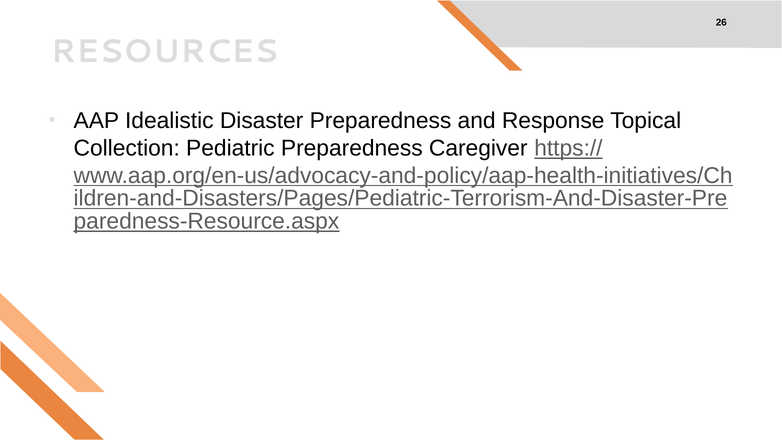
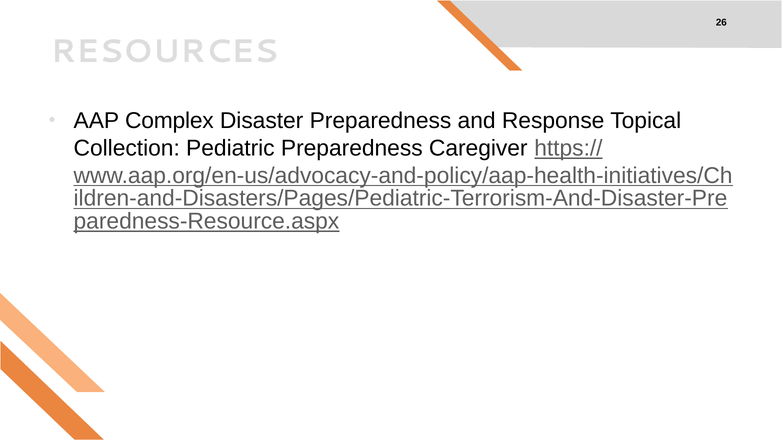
Idealistic: Idealistic -> Complex (169, 121)
